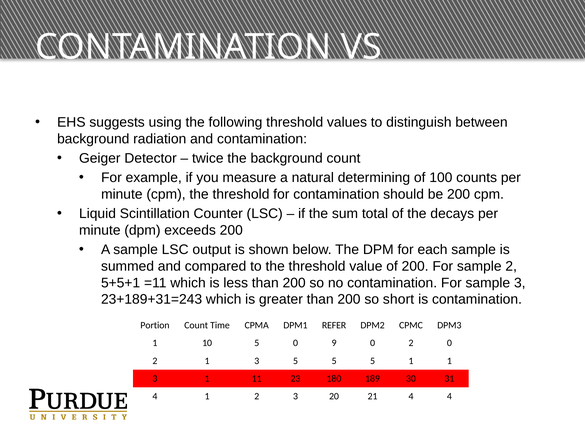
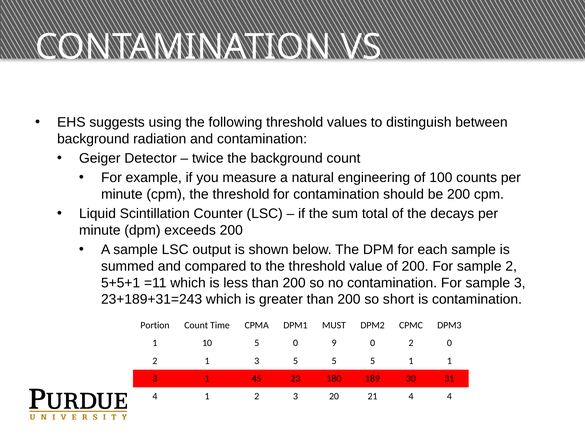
determining: determining -> engineering (374, 178)
REFER: REFER -> MUST (334, 325)
11: 11 -> 45 (257, 378)
